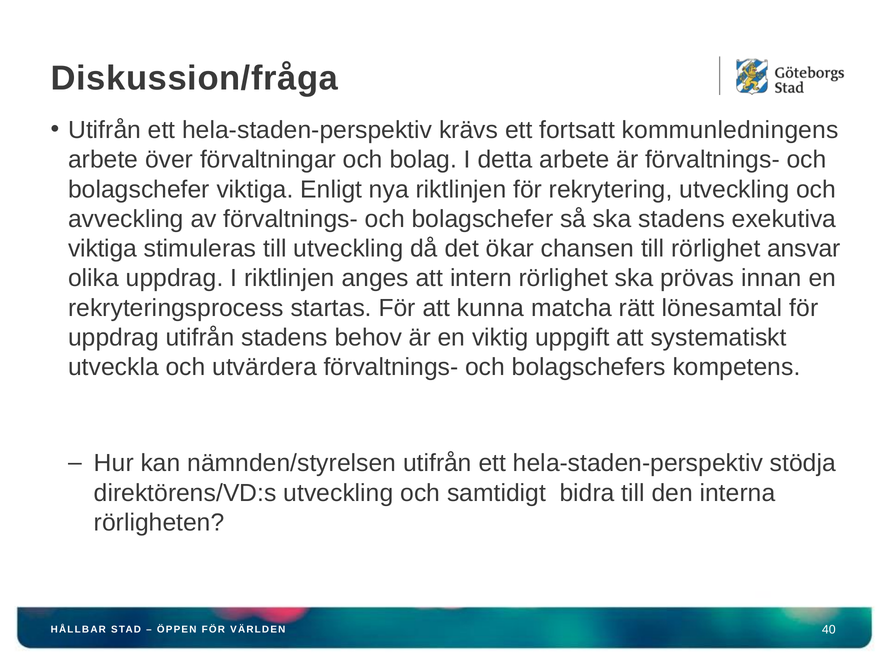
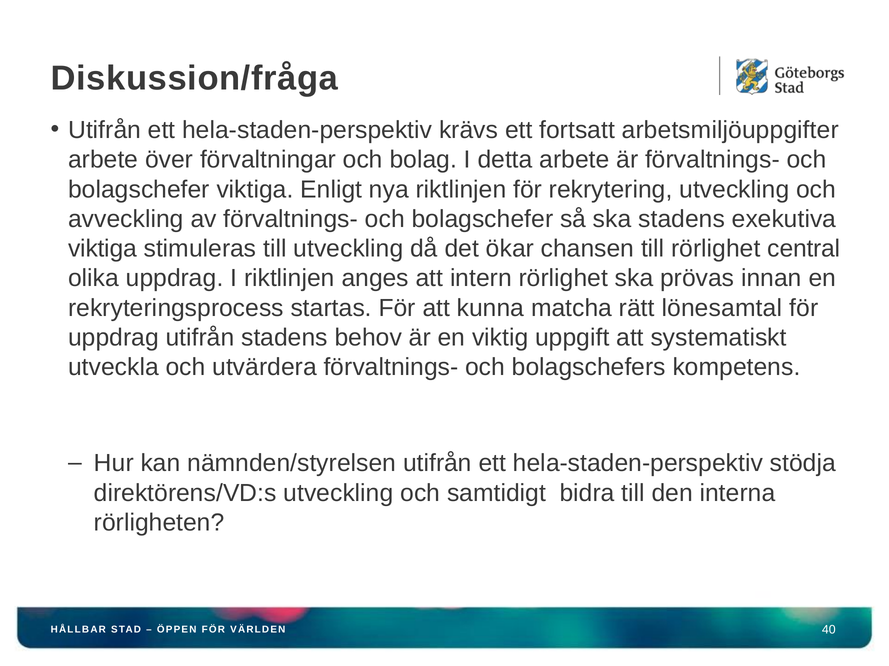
kommunledningens: kommunledningens -> arbetsmiljöuppgifter (730, 130)
ansvar: ansvar -> central (804, 249)
